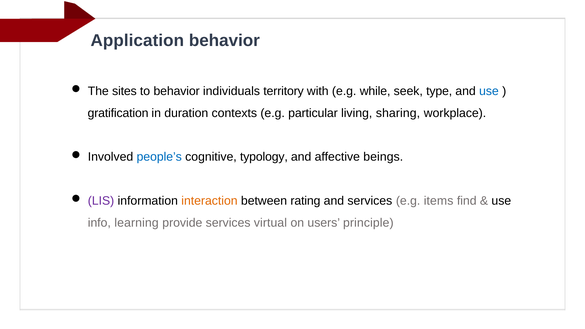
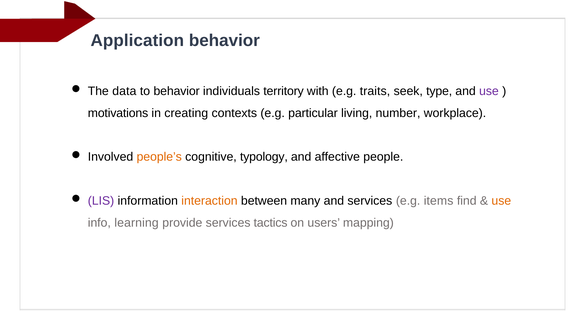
sites: sites -> data (124, 91)
while: while -> traits (375, 91)
use colour: blue -> purple (489, 91)
gratification: gratification -> motivations (118, 113)
duration: duration -> creating (186, 113)
sharing: sharing -> number (398, 113)
people’s colour: blue -> orange (159, 157)
beings: beings -> people (383, 157)
rating: rating -> many (305, 201)
use colour: black -> orange (501, 201)
virtual: virtual -> tactics (271, 223)
principle: principle -> mapping (368, 223)
